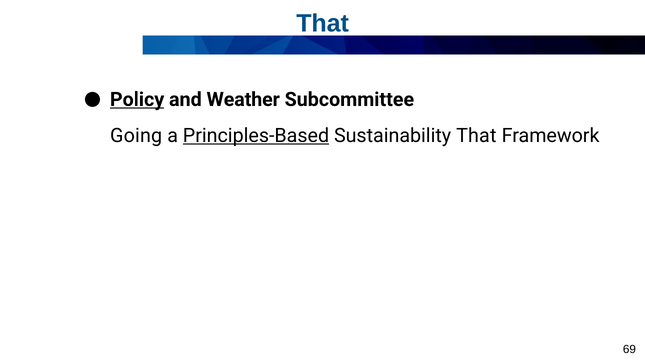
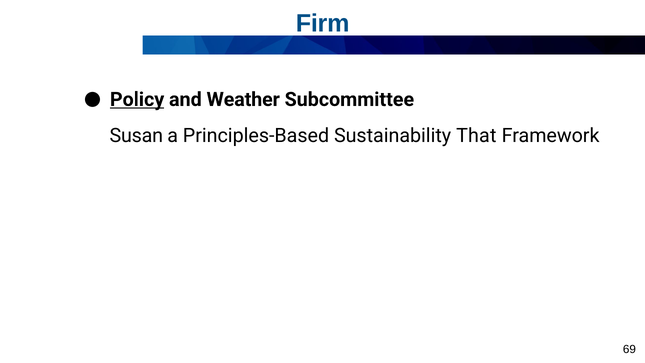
That: That -> Firm (323, 23)
Going: Going -> Susan (136, 136)
Principles-Based underline: present -> none (256, 136)
